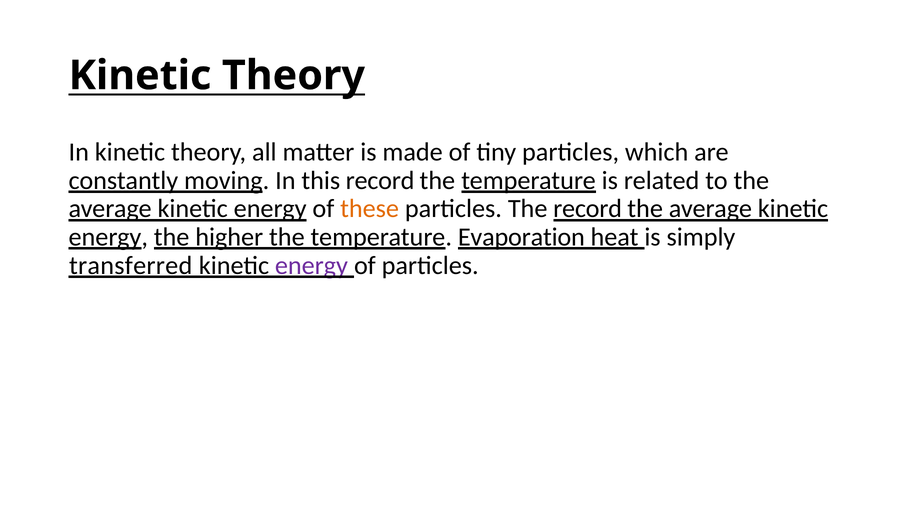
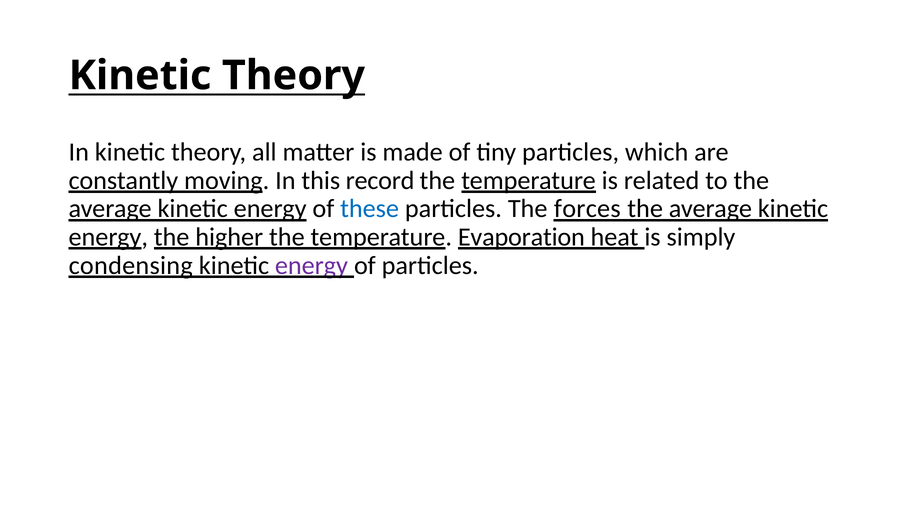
these colour: orange -> blue (370, 209)
The record: record -> forces (587, 209)
transferred: transferred -> condensing (131, 266)
